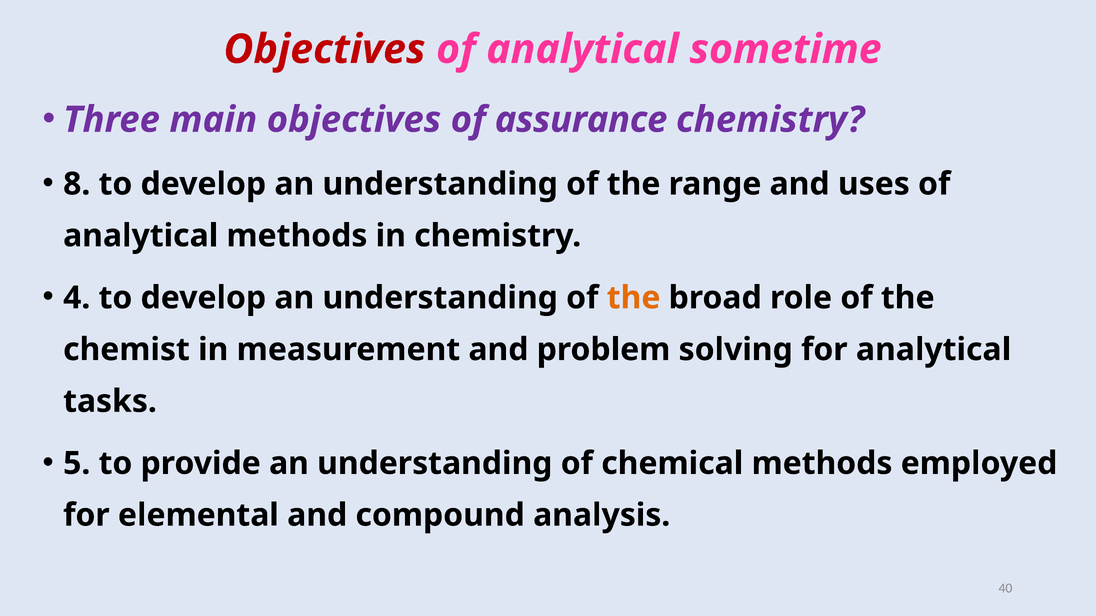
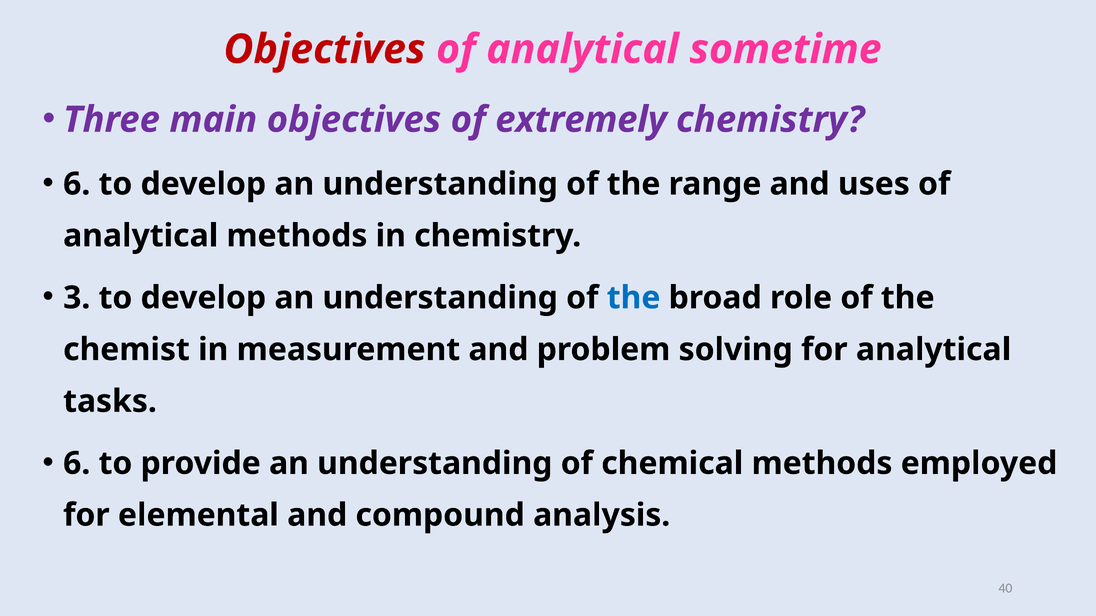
assurance: assurance -> extremely (581, 120)
8: 8 -> 6 (77, 184)
4: 4 -> 3 (77, 298)
the colour: orange -> blue (634, 298)
5: 5 -> 6 (77, 464)
